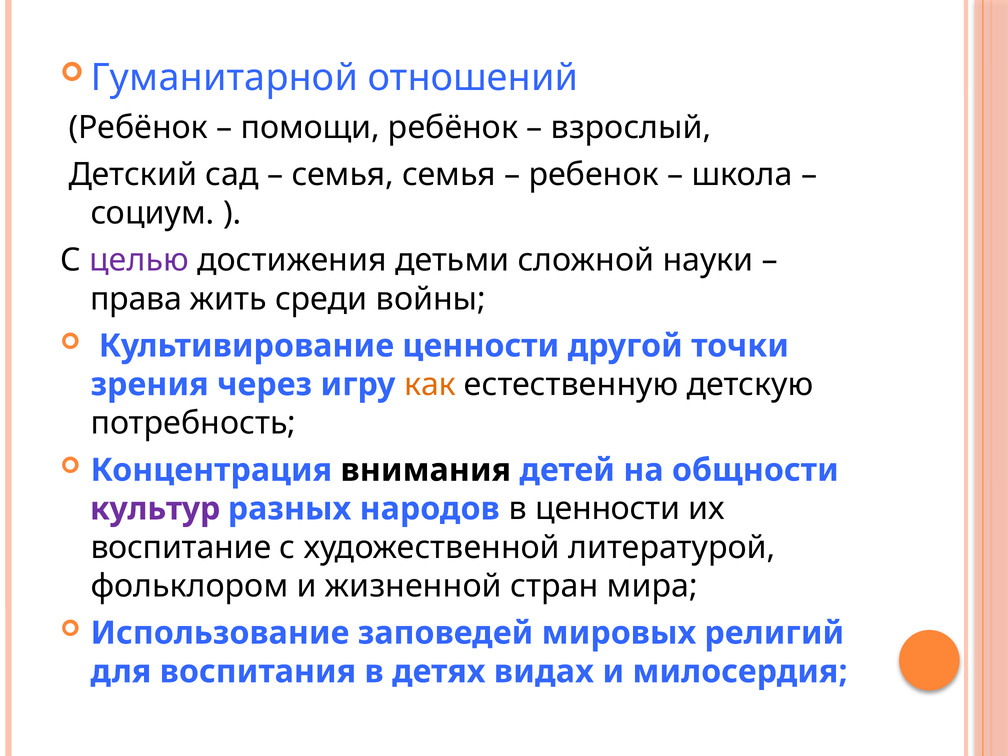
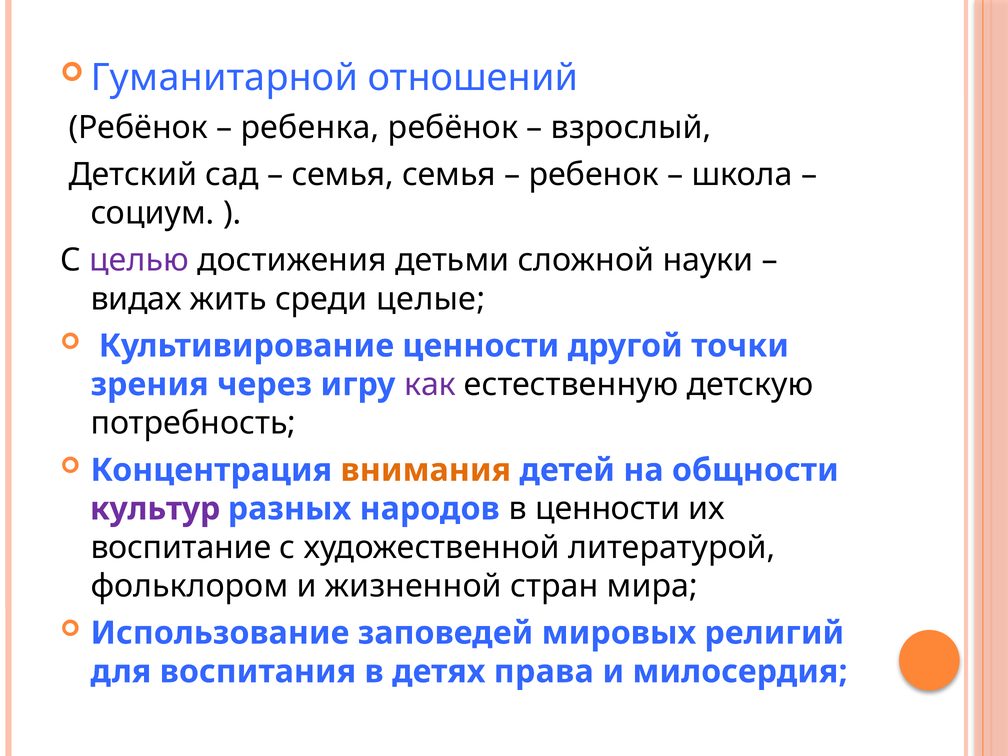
помощи: помощи -> ребенка (310, 128)
права: права -> видах (136, 299)
войны: войны -> целые (431, 299)
как colour: orange -> purple (430, 385)
внимания colour: black -> orange (426, 470)
видах: видах -> права (544, 672)
